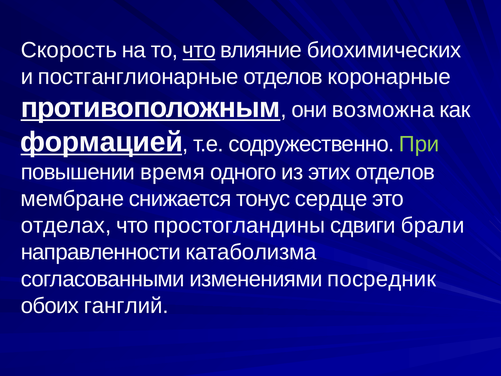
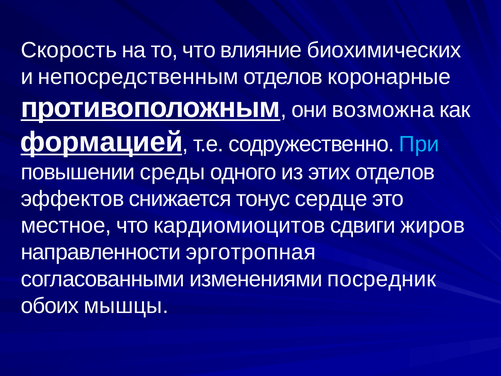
что underline: present -> none (199, 50)
постганглионарные: постганглионарные -> непосредственным (138, 77)
При colour: light green -> light blue (419, 144)
время: время -> среды (172, 172)
мембране: мембране -> эффектов (72, 199)
отделах: отделах -> местное (66, 225)
простогландины: простогландины -> кардиомиоцитов (239, 225)
брали: брали -> жиров (433, 225)
катаболизма: катаболизма -> эрготропная (251, 252)
ганглий: ганглий -> мышцы (126, 306)
